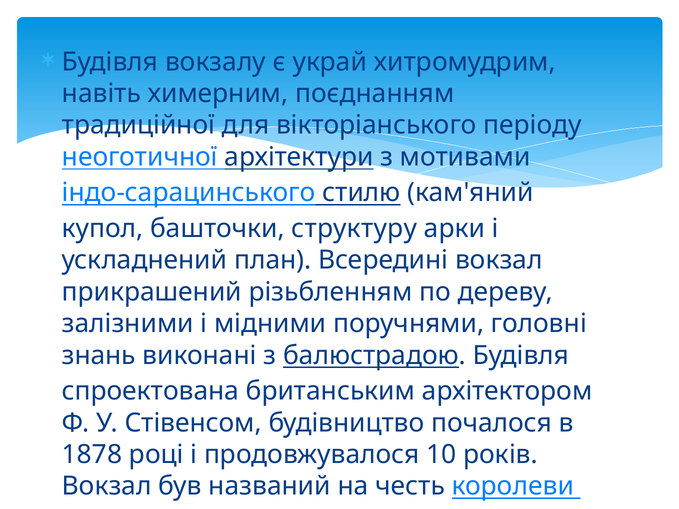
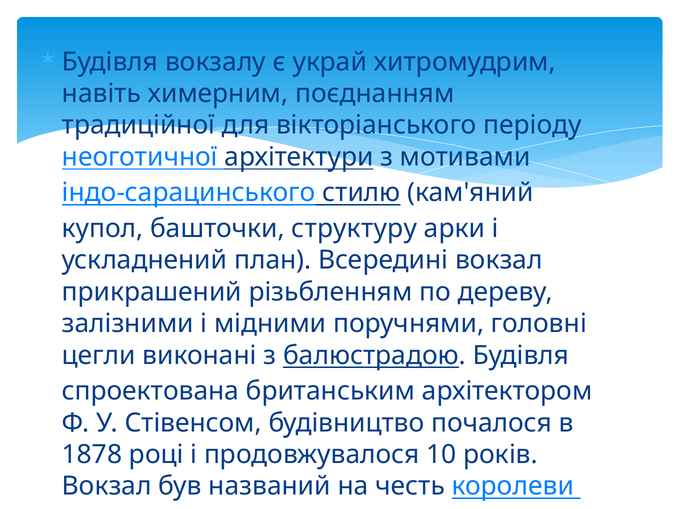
знань: знань -> цегли (99, 356)
